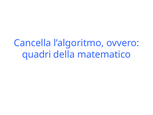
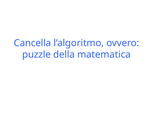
quadri: quadri -> puzzle (36, 54)
matematico: matematico -> matematica (104, 54)
